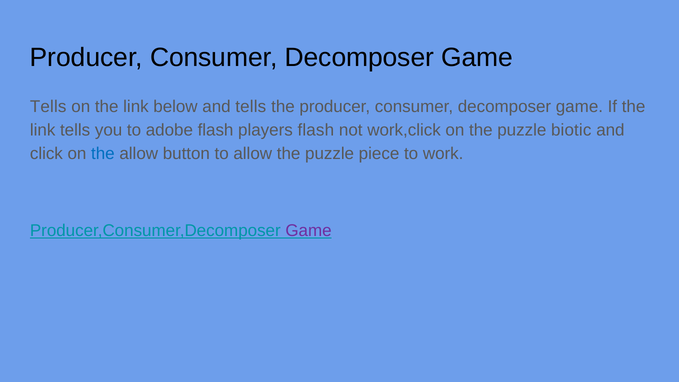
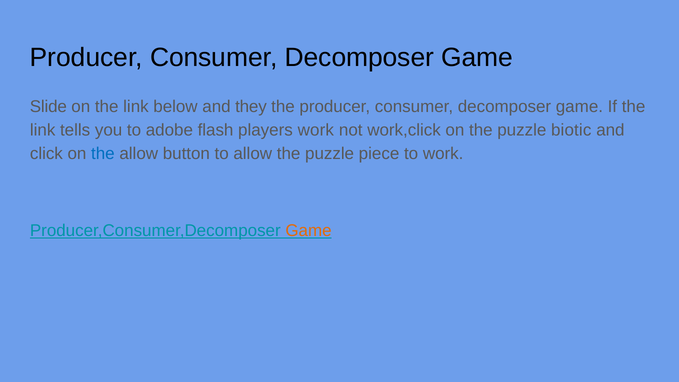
Tells: Tells -> Slide (48, 107)
and tells: tells -> they (251, 107)
players flash: flash -> work (316, 130)
Game colour: purple -> orange (308, 231)
